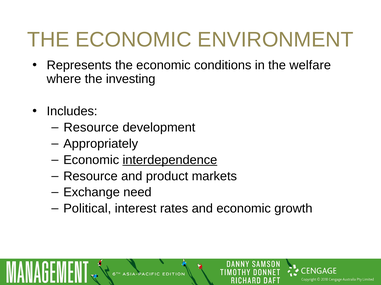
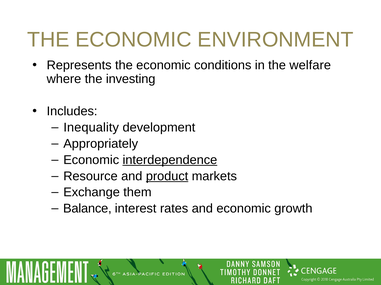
Resource: Resource -> Inequality (91, 128)
product underline: none -> present (167, 177)
need: need -> them (137, 193)
Political: Political -> Balance (87, 209)
